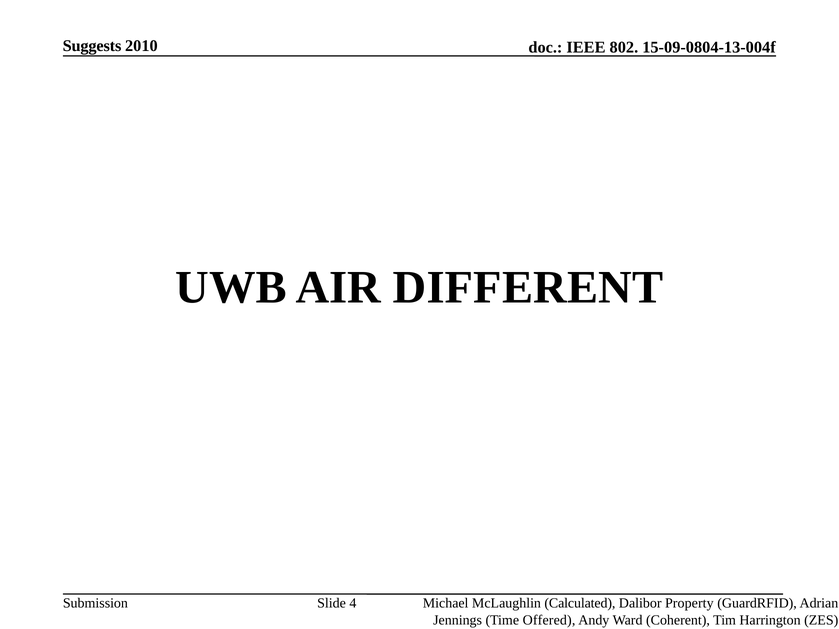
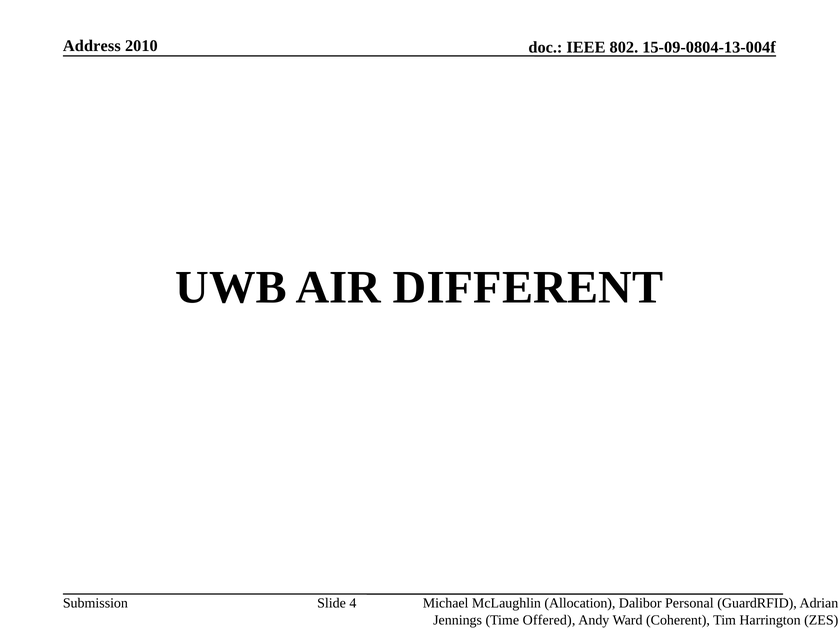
Suggests: Suggests -> Address (92, 46)
Calculated: Calculated -> Allocation (580, 603)
Property: Property -> Personal (689, 603)
